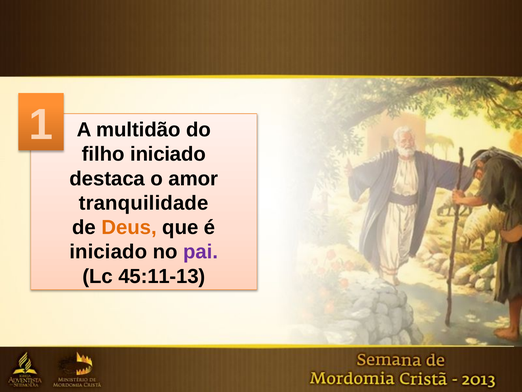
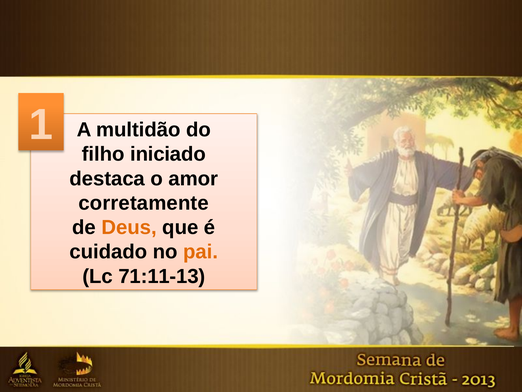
tranquilidade: tranquilidade -> corretamente (144, 203)
iniciado: iniciado -> cuidado (108, 252)
pai colour: purple -> orange (201, 252)
45:11-13: 45:11-13 -> 71:11-13 (162, 276)
